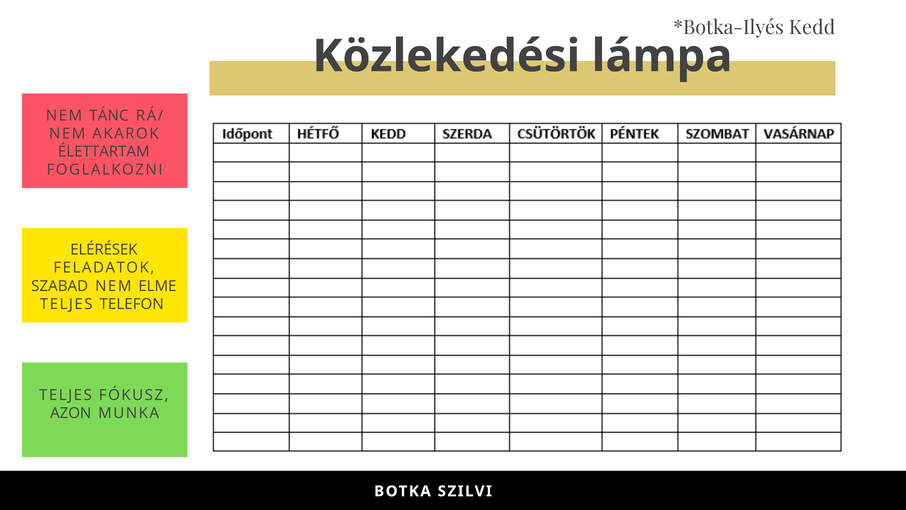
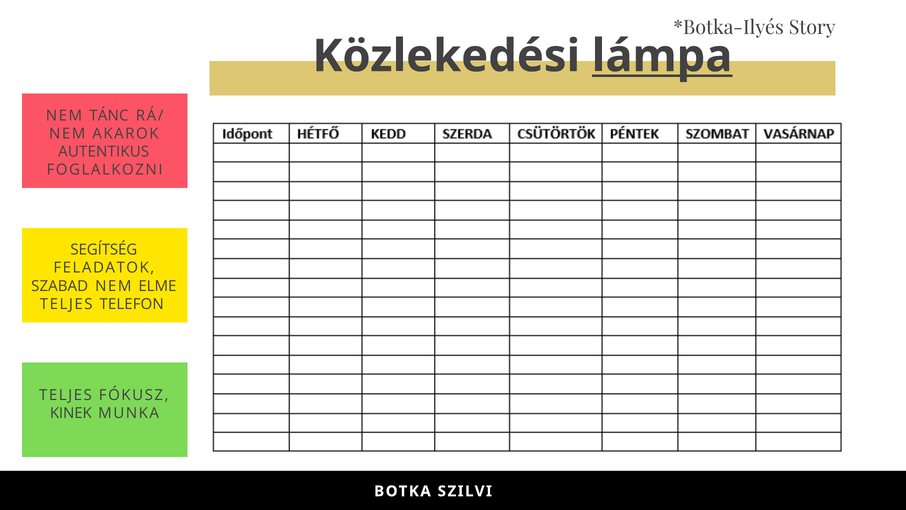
Kedd: Kedd -> Story (812, 28)
lámpa underline: none -> present (662, 56)
ÉLETTARTAM: ÉLETTARTAM -> AUTENTIKUS (104, 152)
ELÉRÉSEK: ELÉRÉSEK -> SEGÍTSÉG (104, 250)
AZON: AZON -> KINEK (71, 413)
